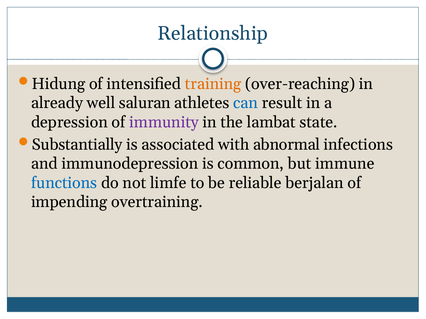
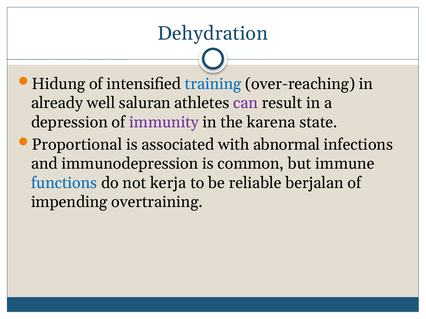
Relationship: Relationship -> Dehydration (213, 34)
training colour: orange -> blue (213, 84)
can colour: blue -> purple (246, 103)
lambat: lambat -> karena (271, 122)
Substantially: Substantially -> Proportional (77, 145)
limfe: limfe -> kerja (168, 183)
